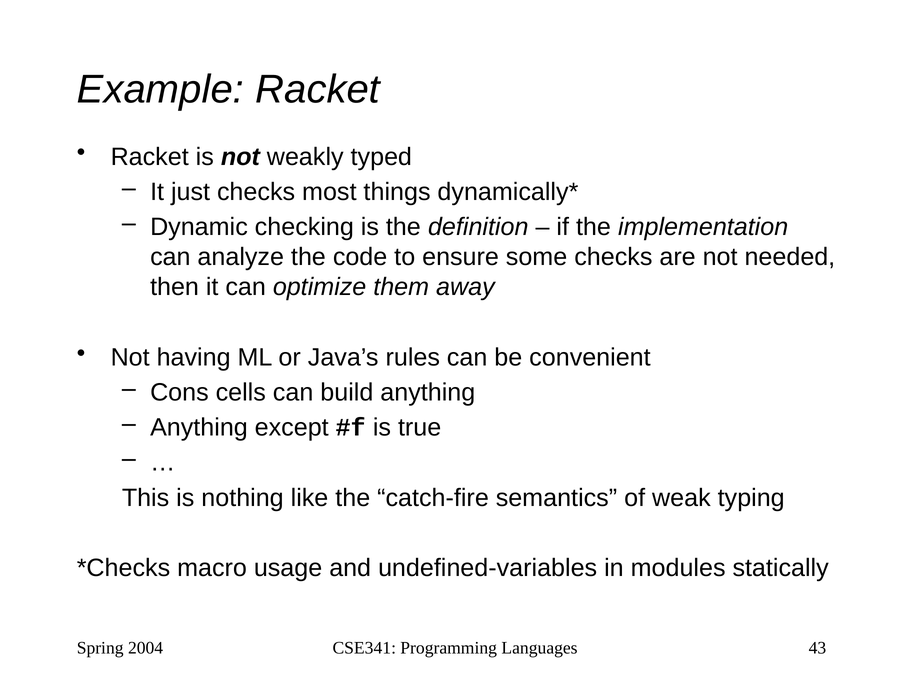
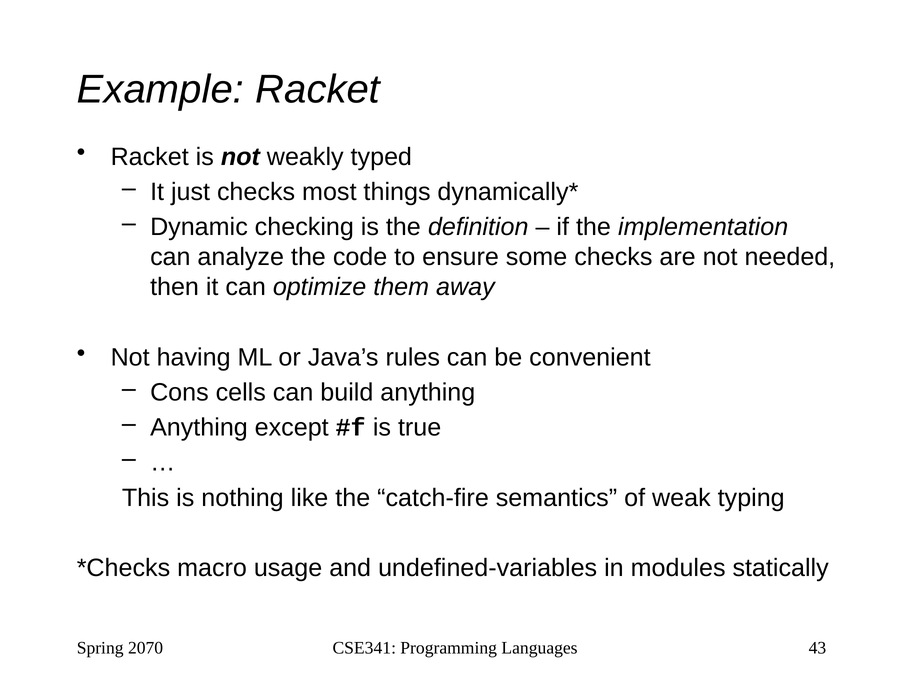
2004: 2004 -> 2070 (146, 648)
